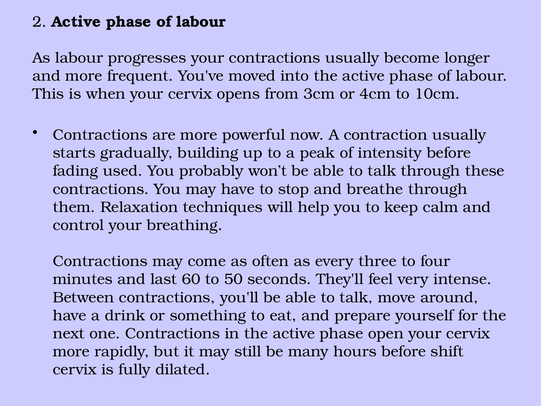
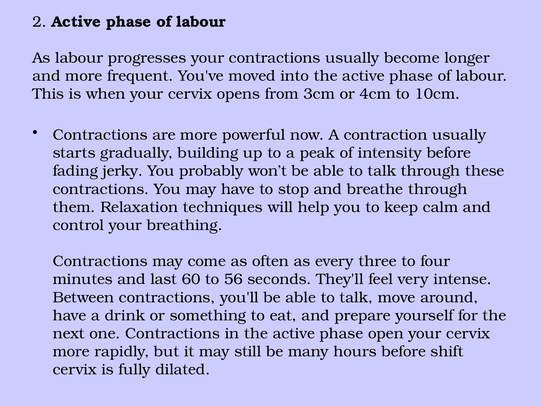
used: used -> jerky (123, 171)
50: 50 -> 56 (233, 279)
